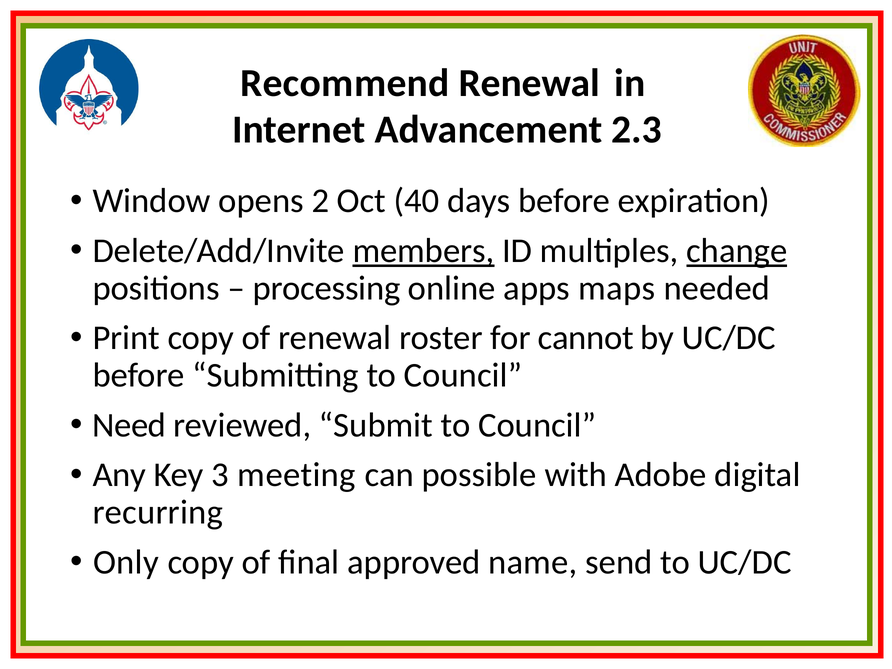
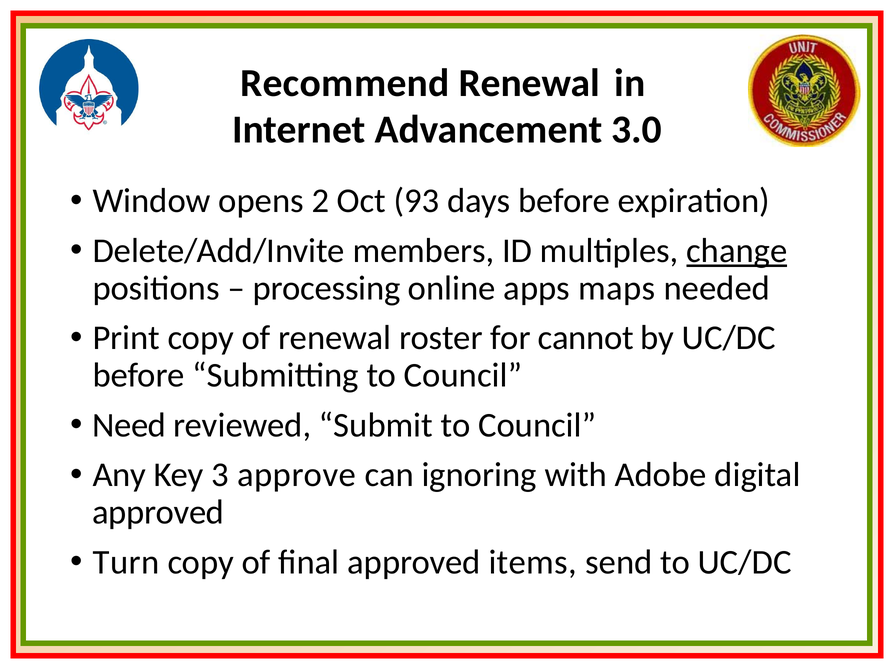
2.3: 2.3 -> 3.0 (637, 129)
40: 40 -> 93 (417, 201)
members underline: present -> none (423, 251)
meeting: meeting -> approve (297, 475)
possible: possible -> ignoring (479, 475)
recurring: recurring -> approved (158, 512)
Only: Only -> Turn (126, 562)
name: name -> items (533, 562)
